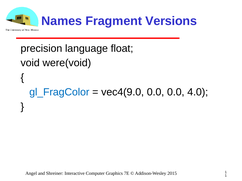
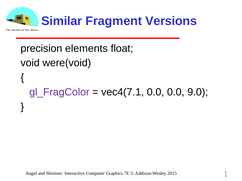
Names: Names -> Similar (62, 21)
language: language -> elements (86, 49)
gl_FragColor colour: blue -> purple (59, 92)
vec4(9.0: vec4(9.0 -> vec4(7.1 (123, 92)
4.0: 4.0 -> 9.0 (198, 92)
